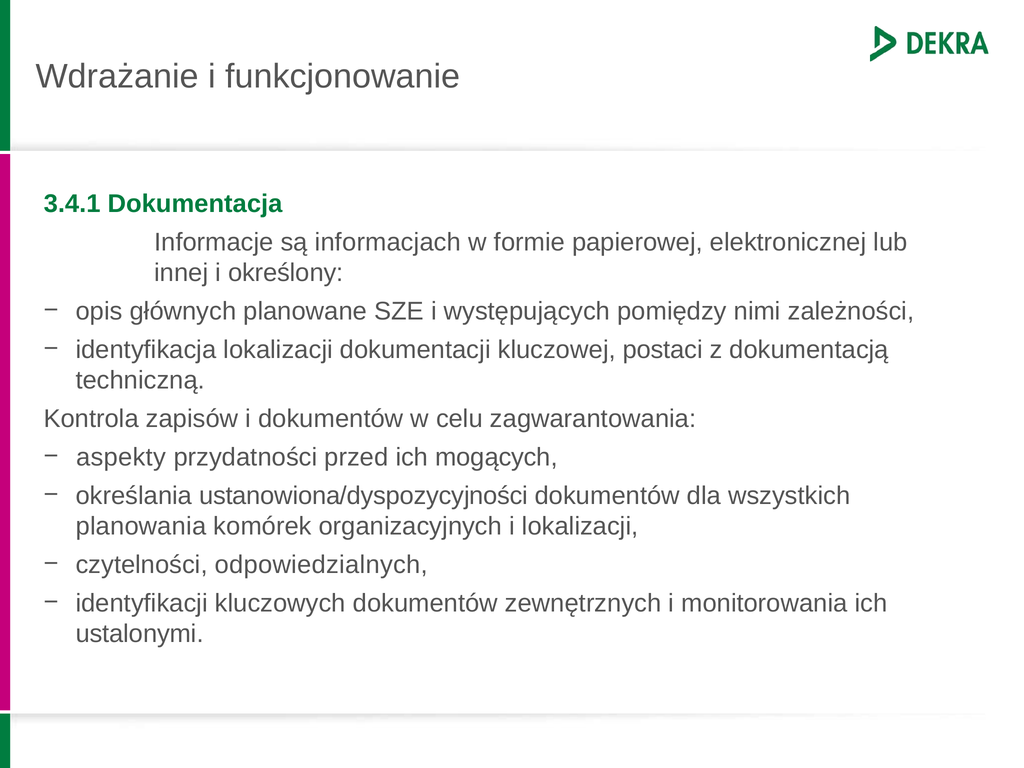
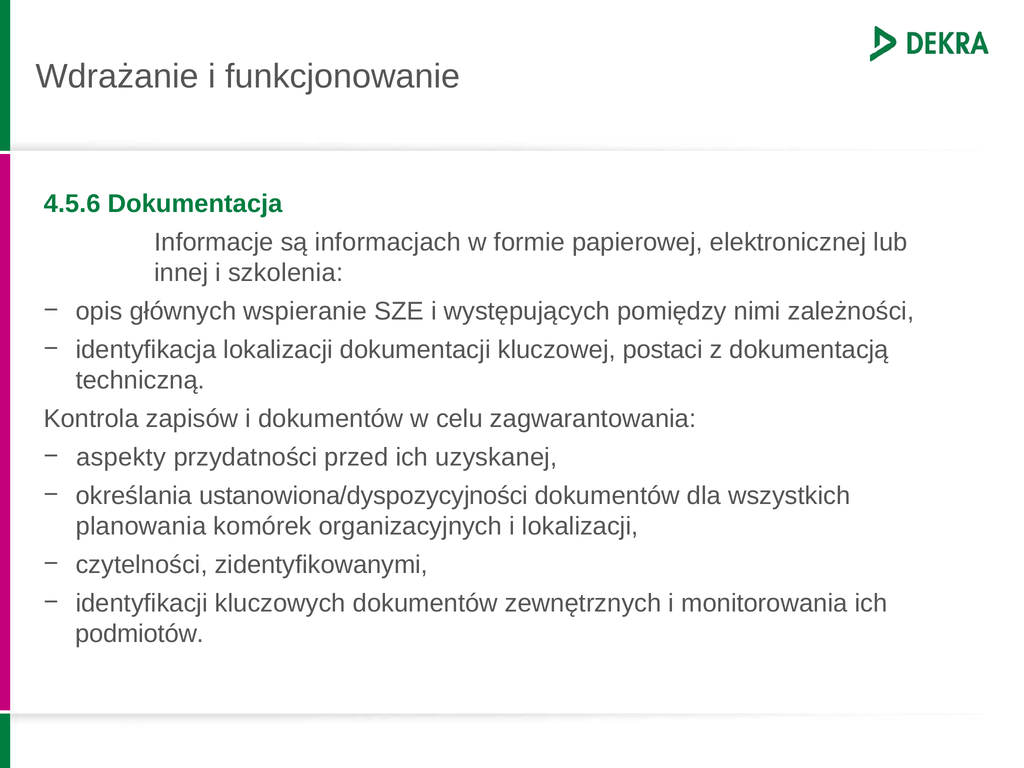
3.4.1: 3.4.1 -> 4.5.6 (72, 204)
określony: określony -> szkolenia (286, 273)
planowane: planowane -> wspieranie (305, 311)
mogących: mogących -> uzyskanej (496, 457)
odpowiedzialnych: odpowiedzialnych -> zidentyfikowanymi (321, 565)
ustalonymi: ustalonymi -> podmiotów (140, 634)
